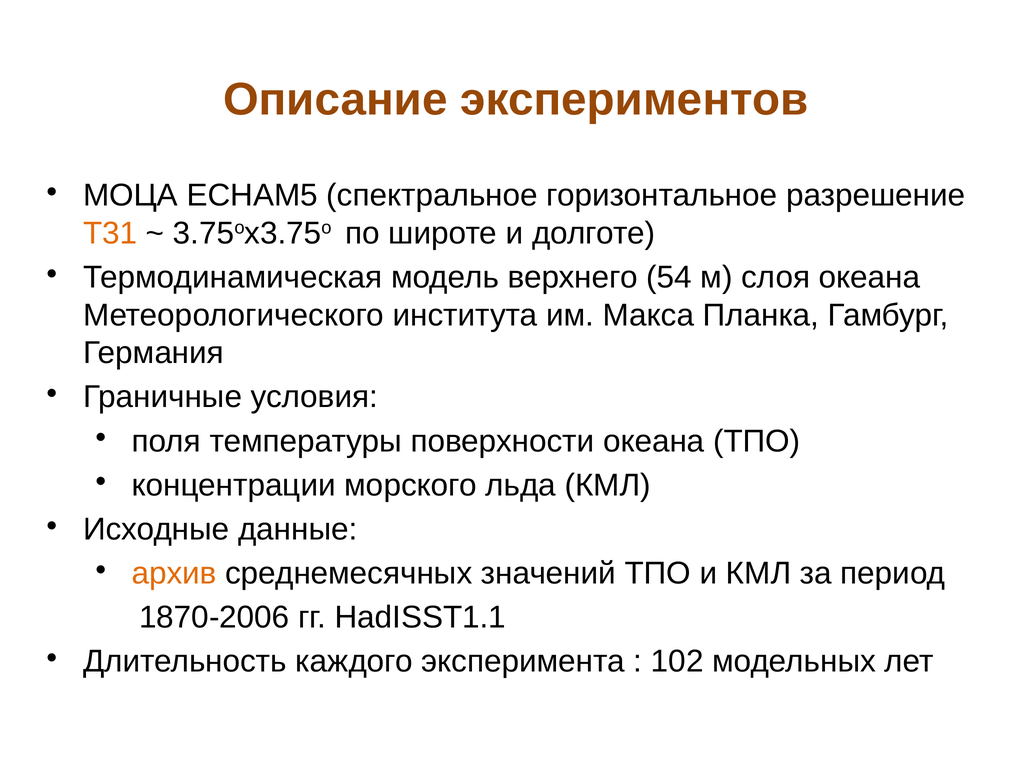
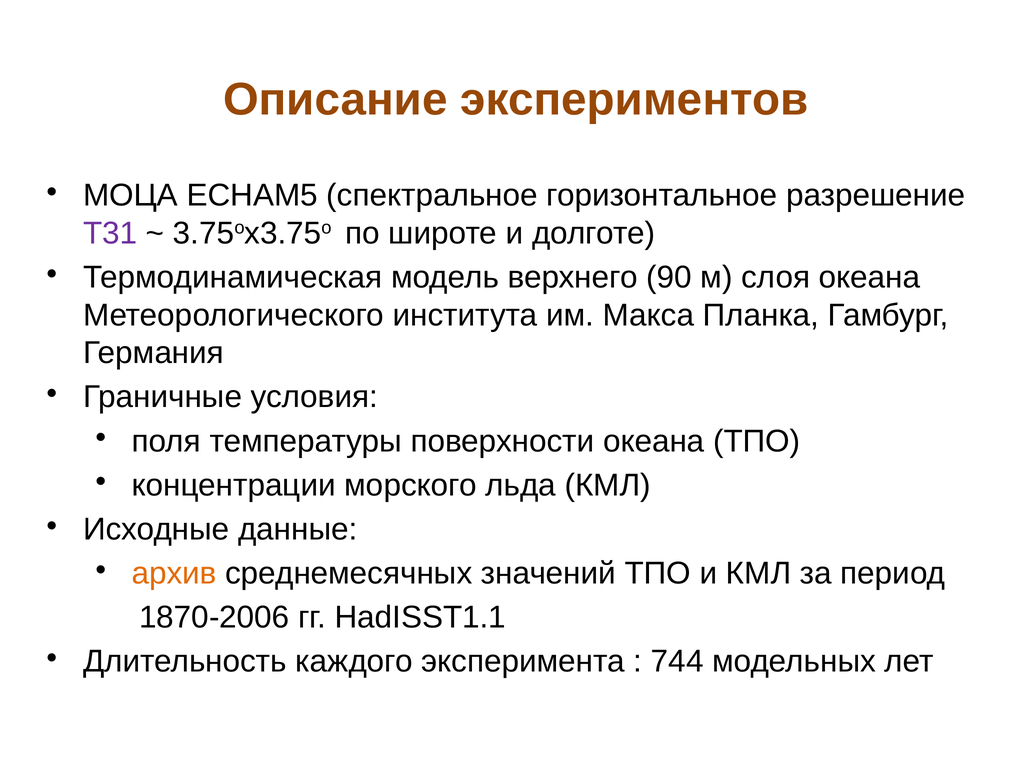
Т31 colour: orange -> purple (110, 233)
54: 54 -> 90 (669, 277)
102: 102 -> 744 (677, 662)
